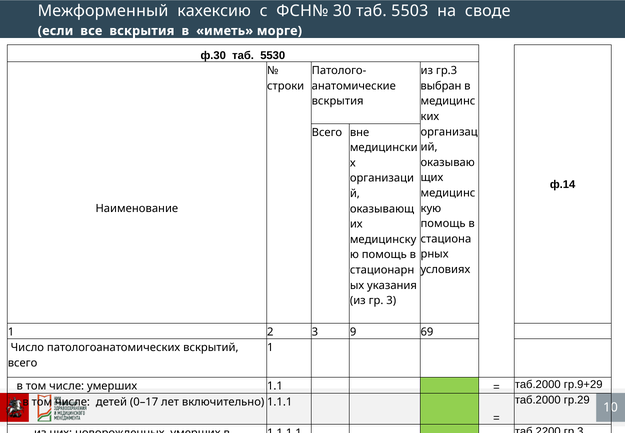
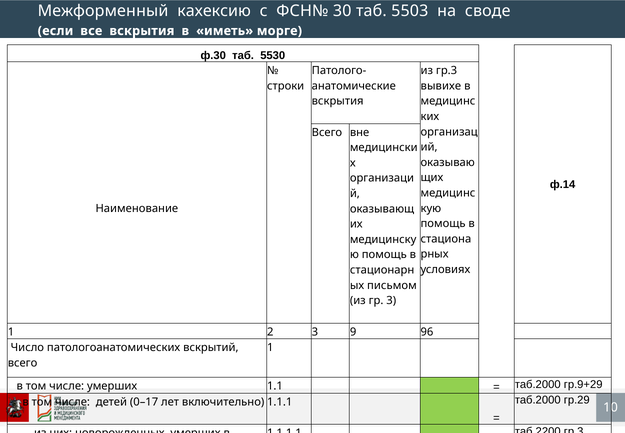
выбран: выбран -> вывихе (441, 86)
указания: указания -> письмом (392, 285)
69: 69 -> 96 (427, 332)
